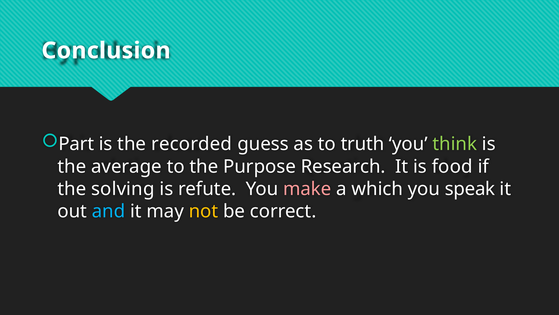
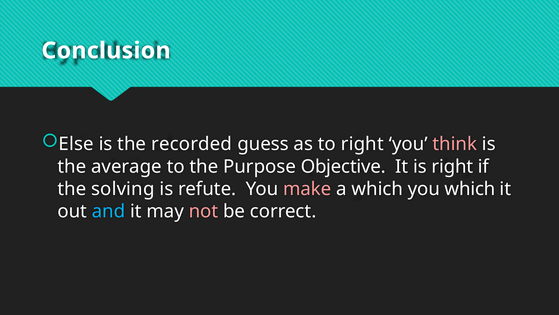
Part: Part -> Else (76, 144)
to truth: truth -> right (362, 144)
think colour: light green -> pink (455, 144)
Research: Research -> Objective (343, 166)
is food: food -> right (452, 166)
you speak: speak -> which (470, 189)
not colour: yellow -> pink (203, 211)
